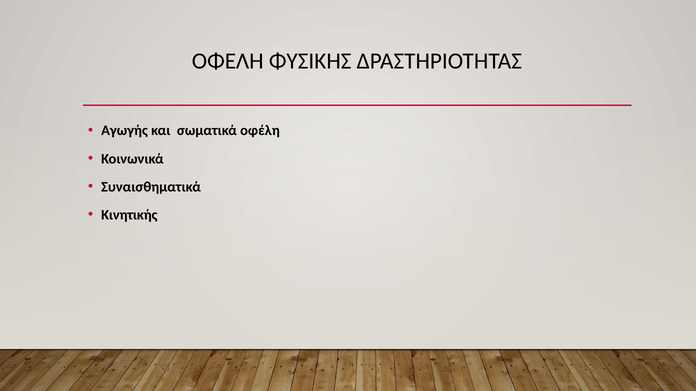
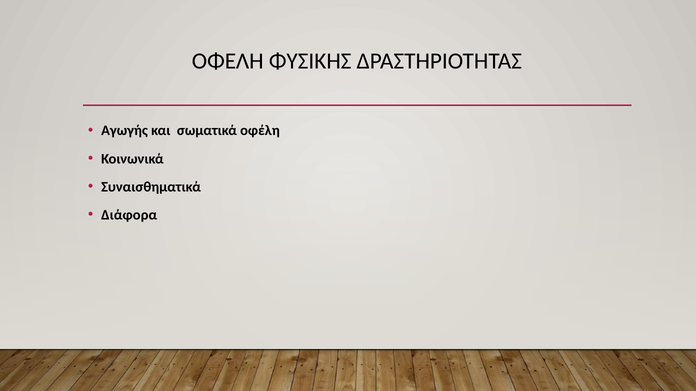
Κινητικής: Κινητικής -> Διάφορα (129, 215)
